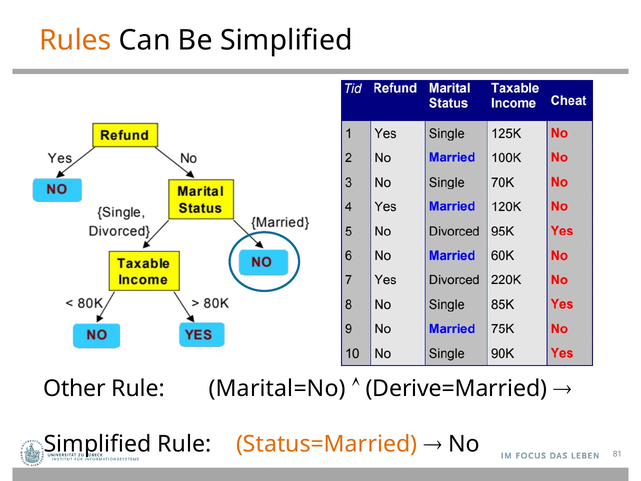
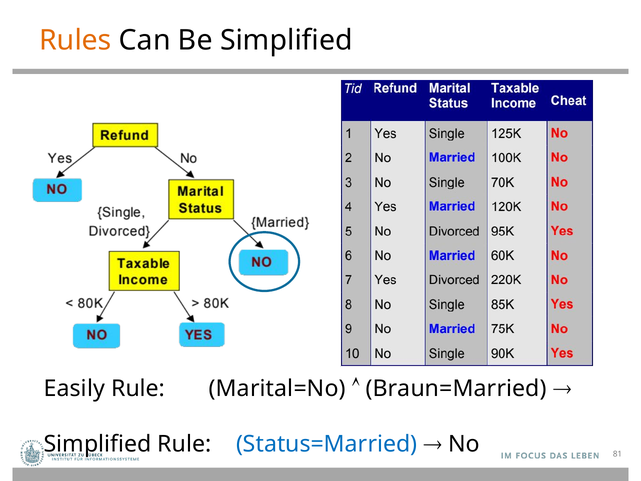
Other: Other -> Easily (74, 388)
Derive=Married: Derive=Married -> Braun=Married (456, 388)
Status=Married colour: orange -> blue (327, 444)
